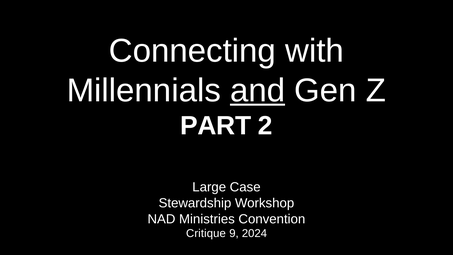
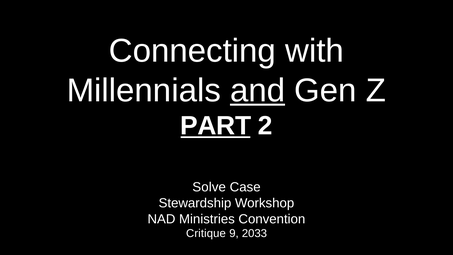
PART underline: none -> present (216, 126)
Large: Large -> Solve (209, 187)
2024: 2024 -> 2033 (254, 233)
